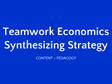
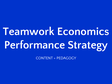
Synthesizing: Synthesizing -> Performance (35, 45)
